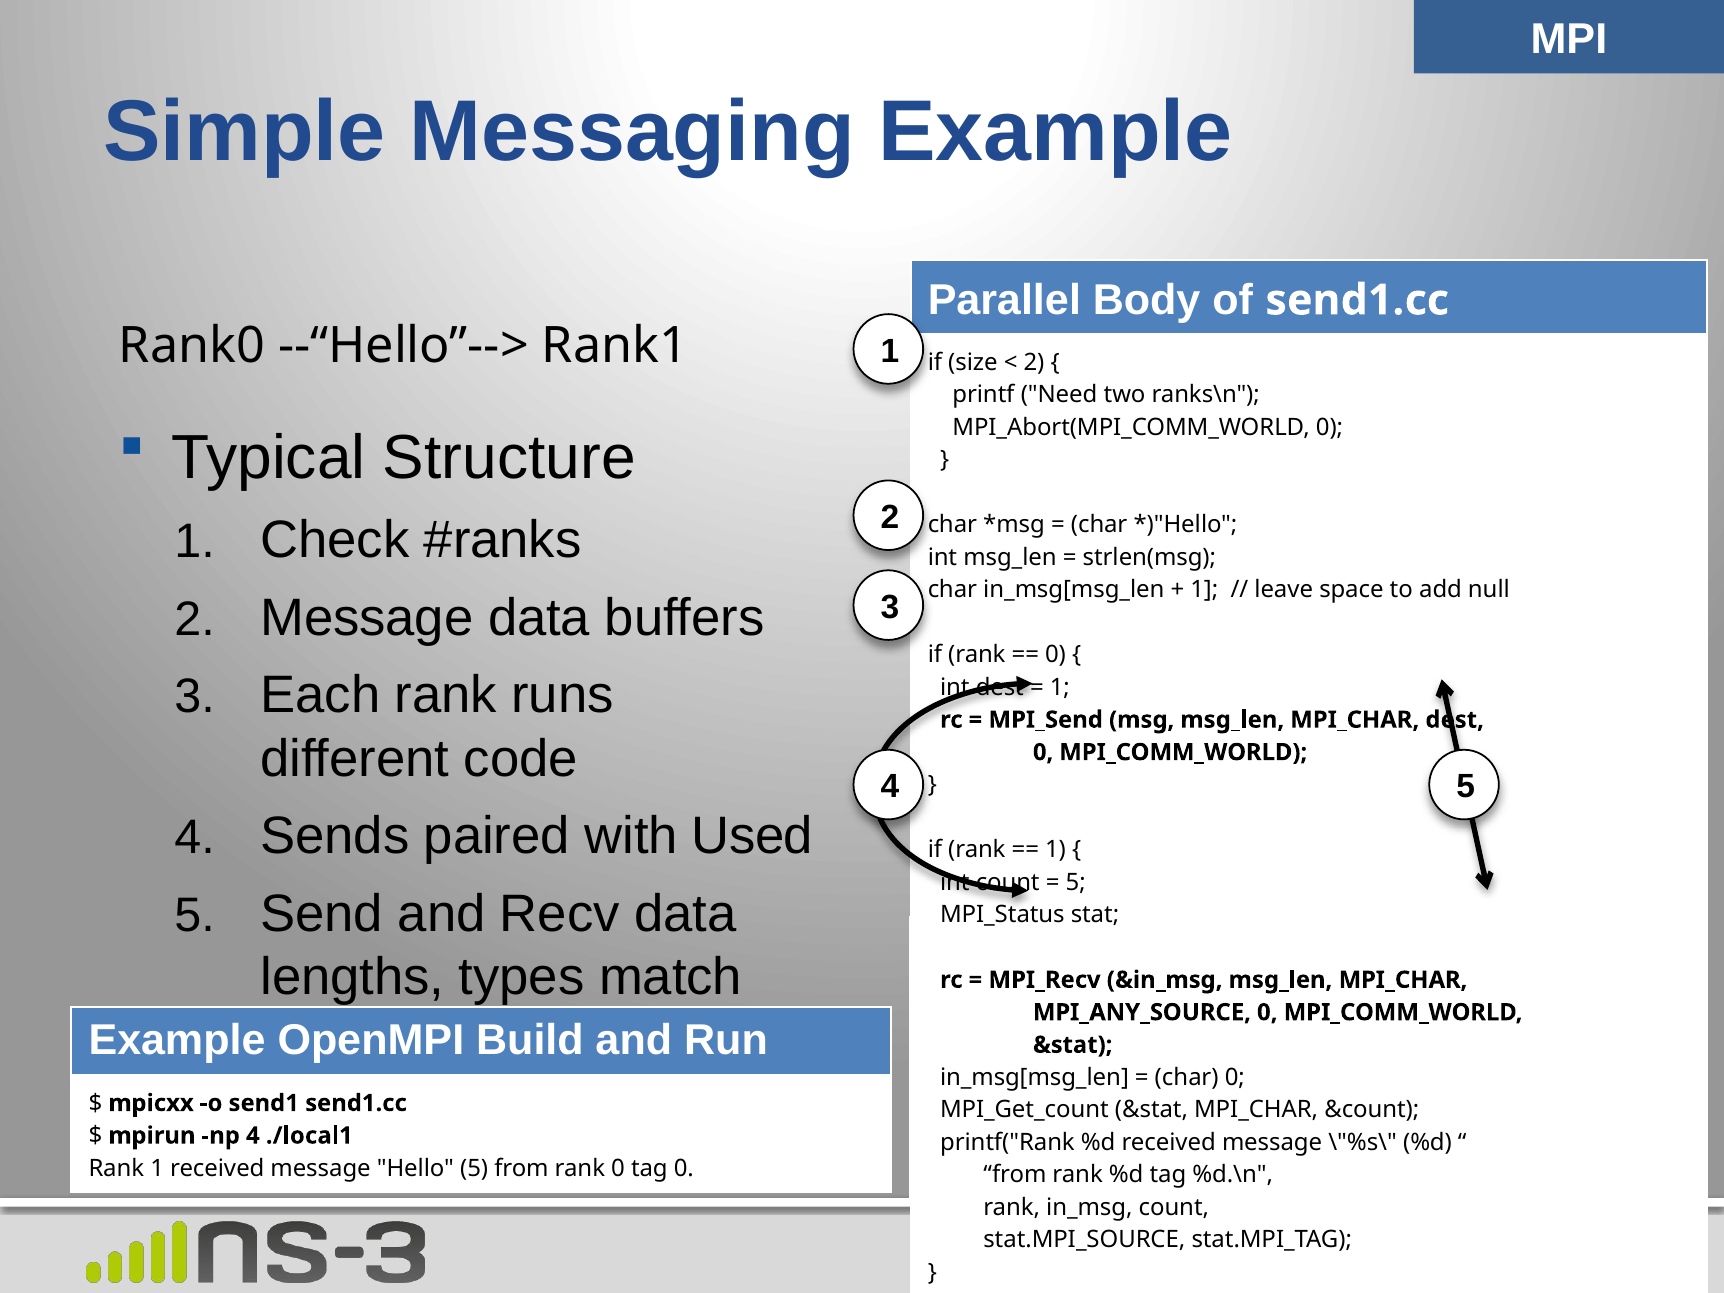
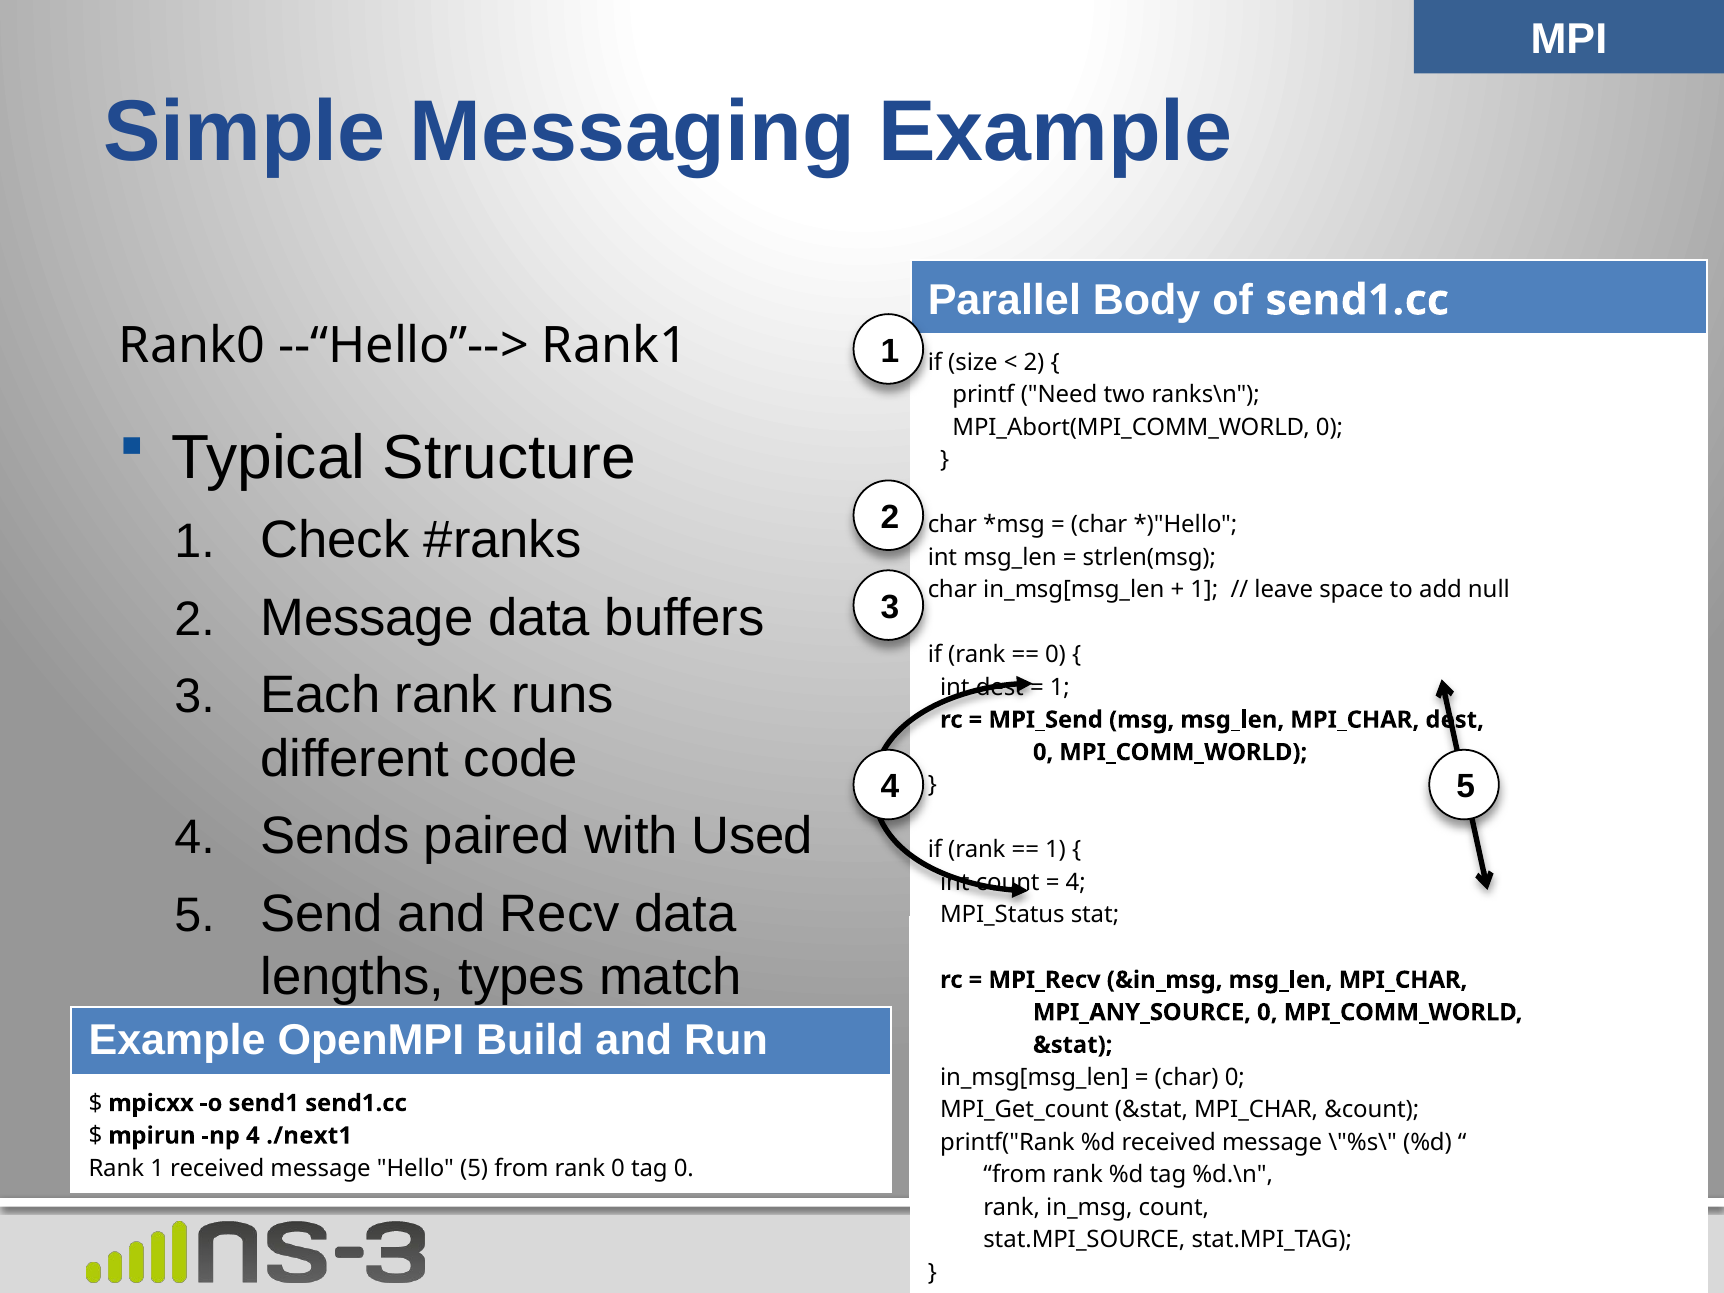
5: 5 -> 4 (1076, 882)
./local1: ./local1 -> ./next1 (309, 1136)
